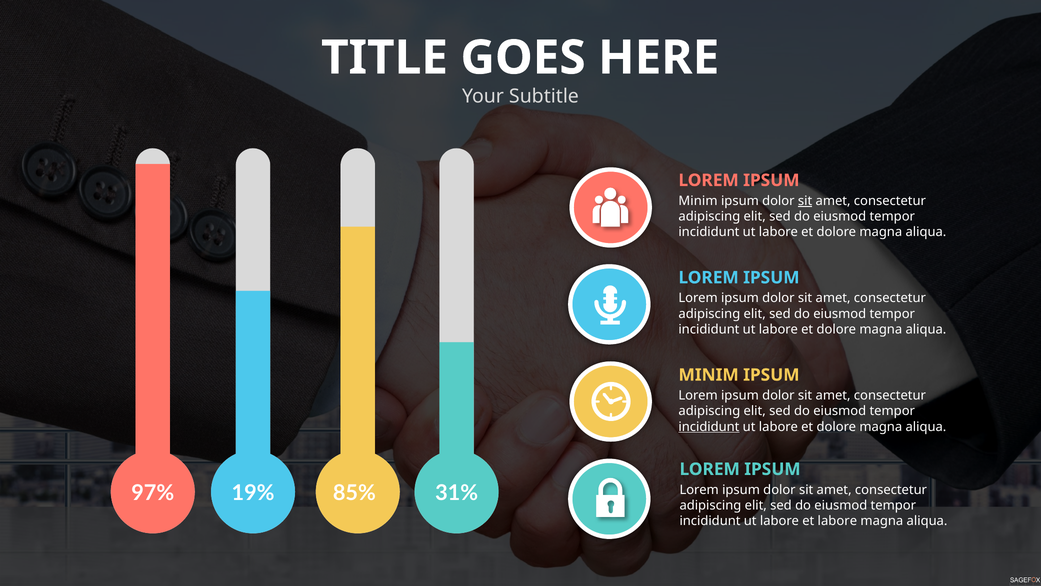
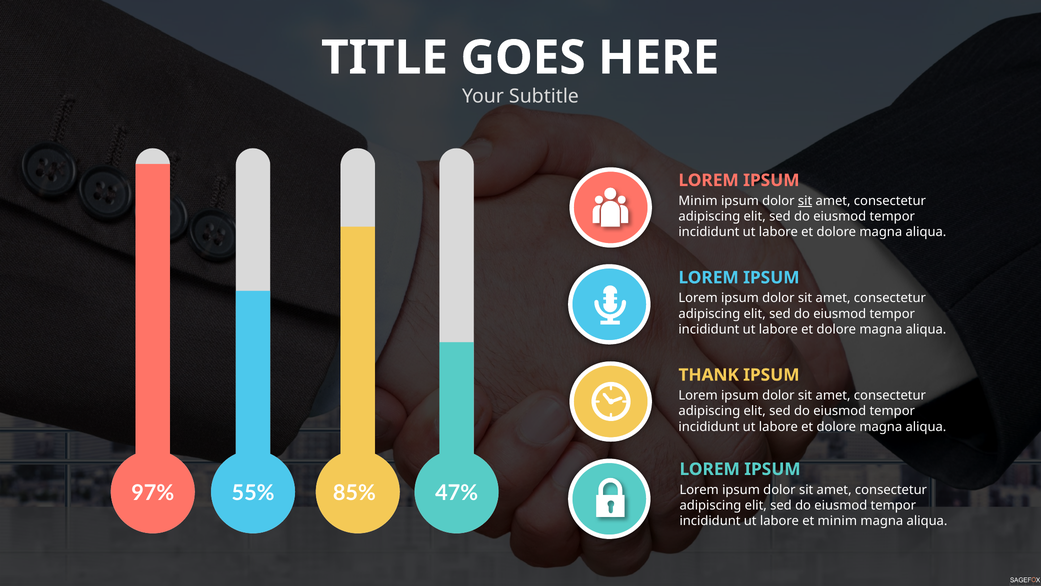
MINIM: MINIM -> THANK (709, 375)
incididunt underline: present -> none (709, 426)
19%: 19% -> 55% (253, 492)
31%: 31% -> 47% (457, 492)
et labore: labore -> minim (837, 521)
